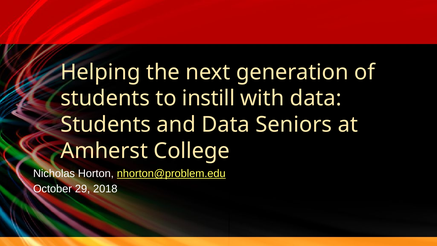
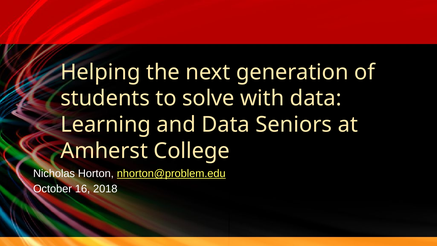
instill: instill -> solve (208, 98)
Students: Students -> Learning (106, 125)
29: 29 -> 16 (83, 189)
